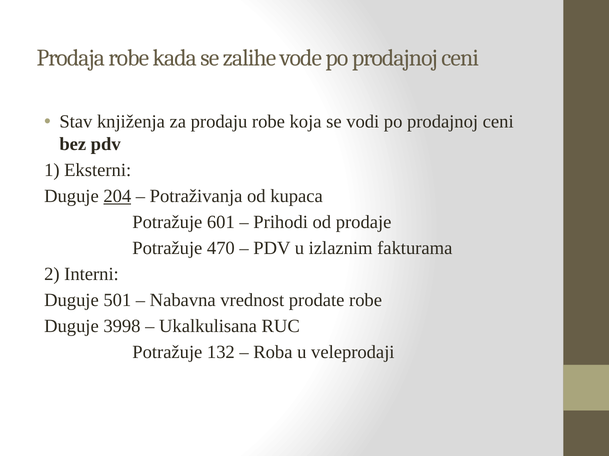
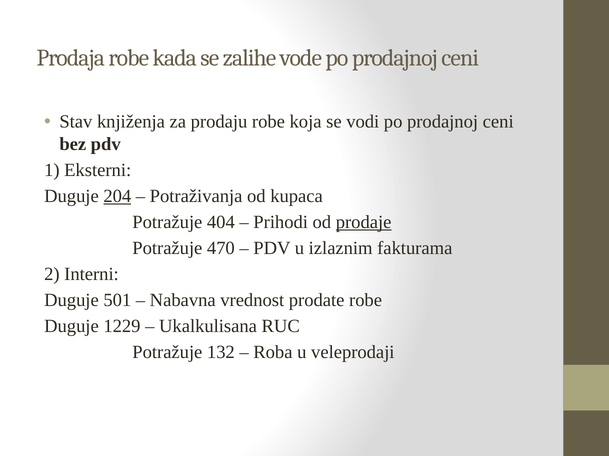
601: 601 -> 404 (221, 222)
prodaje underline: none -> present (364, 222)
3998: 3998 -> 1229 (122, 326)
